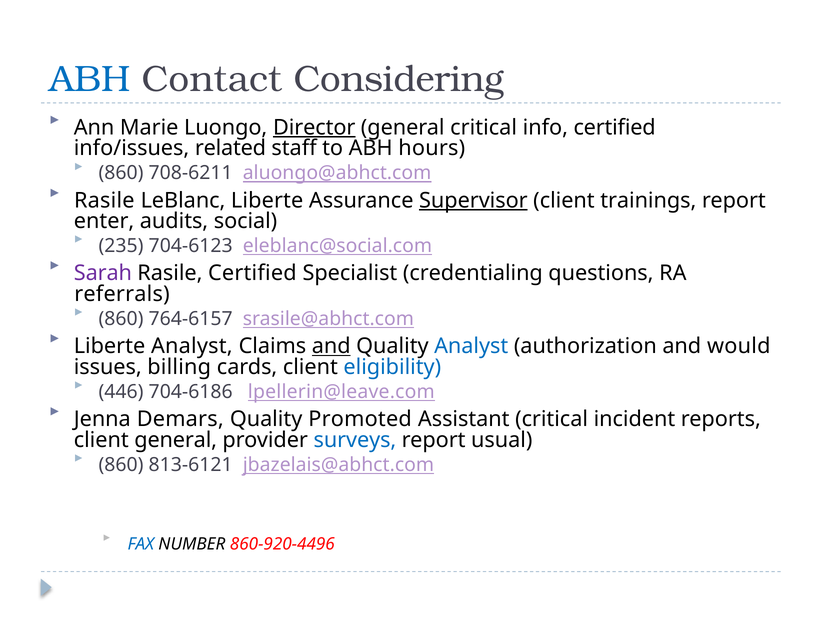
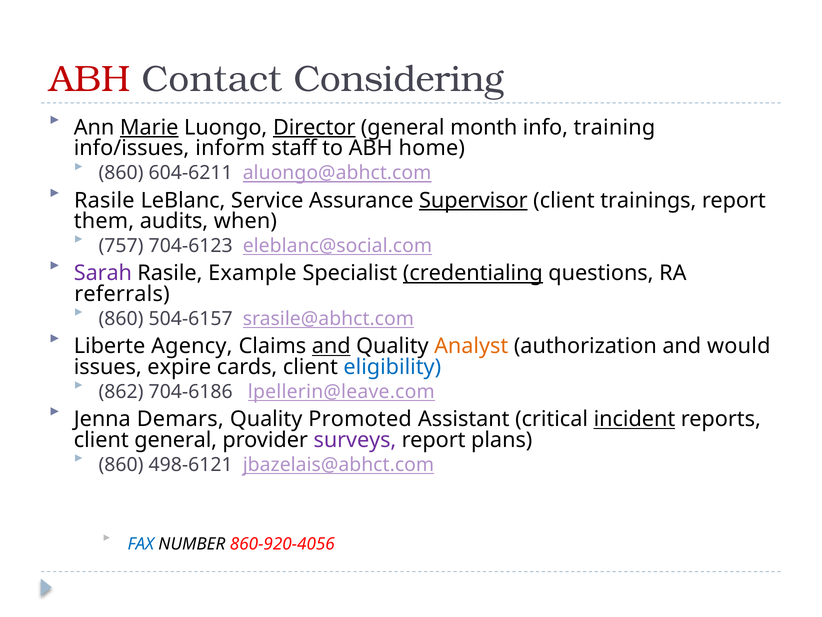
ABH colour: blue -> red (90, 79)
Marie underline: none -> present (149, 127)
general critical: critical -> month (484, 127)
info certified: certified -> training (614, 127)
related: related -> inform (230, 148)
hours: hours -> home (432, 148)
708-6211: 708-6211 -> 604-6211 (191, 173)
LeBlanc Liberte: Liberte -> Service (267, 200)
enter: enter -> them (104, 221)
social: social -> when (245, 221)
235: 235 -> 757 (121, 246)
Rasile Certified: Certified -> Example (252, 273)
credentialing underline: none -> present (473, 273)
764-6157: 764-6157 -> 504-6157 (191, 319)
Liberte Analyst: Analyst -> Agency (192, 346)
Analyst colour: blue -> orange (471, 346)
billing: billing -> expire (179, 367)
446: 446 -> 862 (121, 391)
incident underline: none -> present (634, 419)
surveys colour: blue -> purple (355, 440)
usual: usual -> plans (502, 440)
813-6121: 813-6121 -> 498-6121 (191, 464)
860-920-4496: 860-920-4496 -> 860-920-4056 (282, 544)
